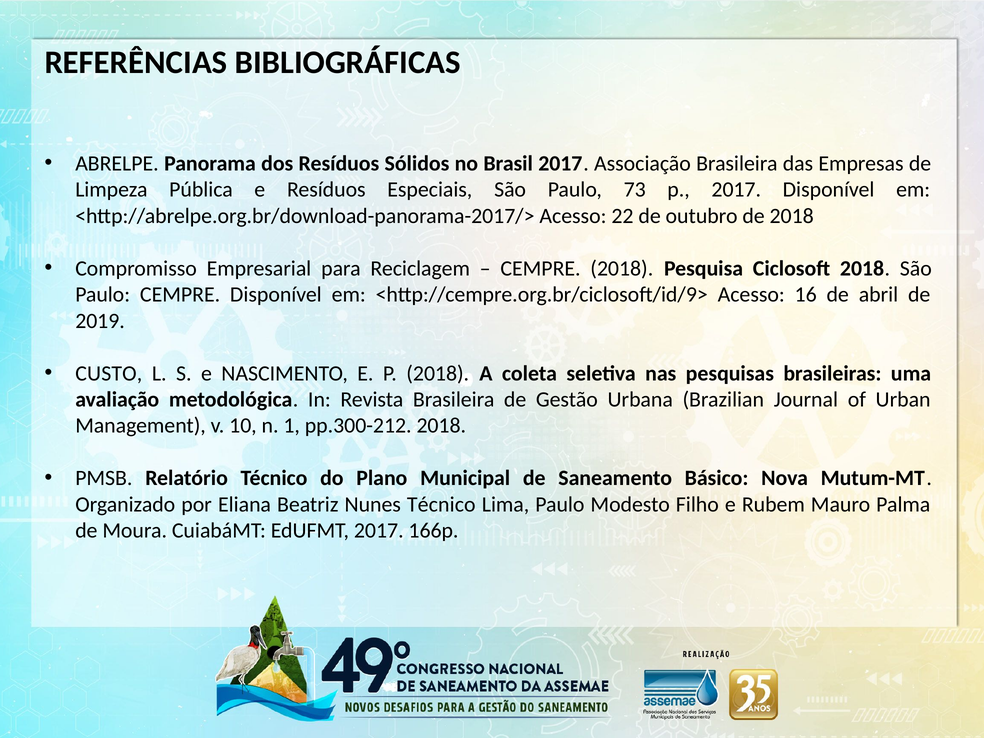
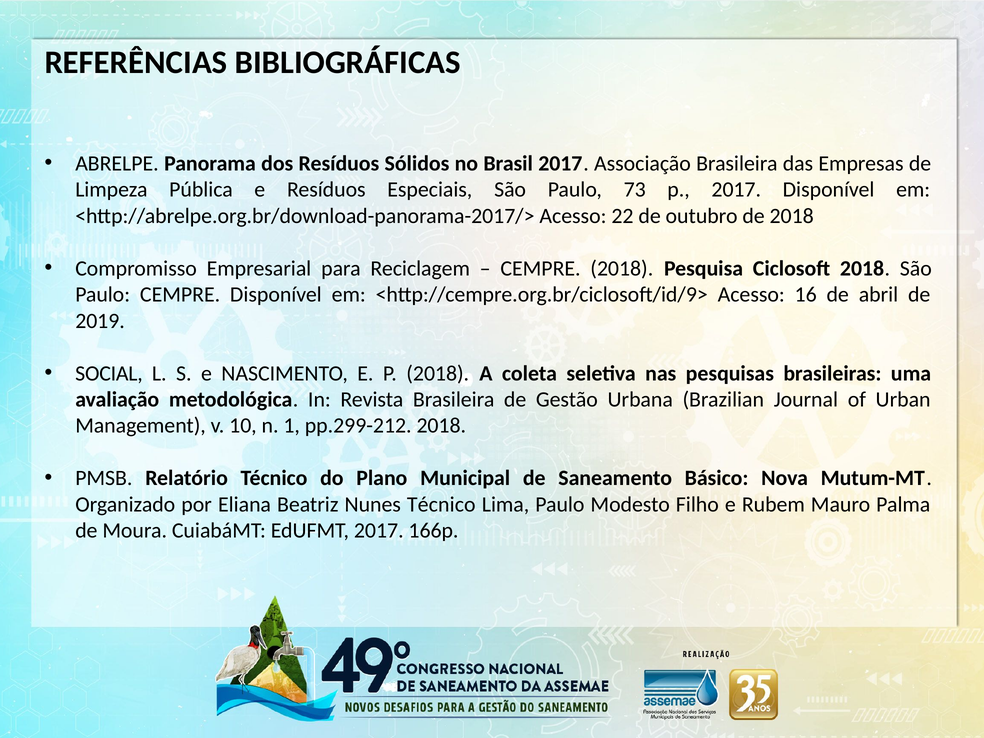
CUSTO: CUSTO -> SOCIAL (109, 373)
pp.300-212: pp.300-212 -> pp.299-212 (358, 426)
